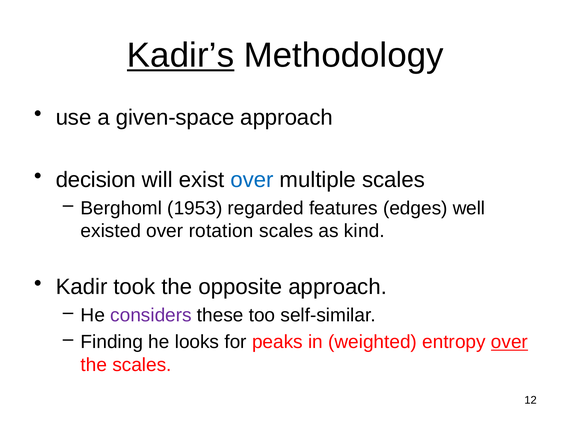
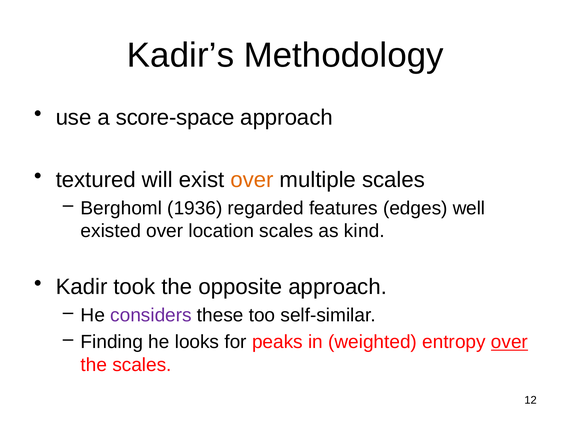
Kadir’s underline: present -> none (181, 55)
given-space: given-space -> score-space (175, 118)
decision: decision -> textured (96, 180)
over colour: blue -> orange (252, 180)
1953: 1953 -> 1936 (195, 208)
rotation: rotation -> location (221, 231)
